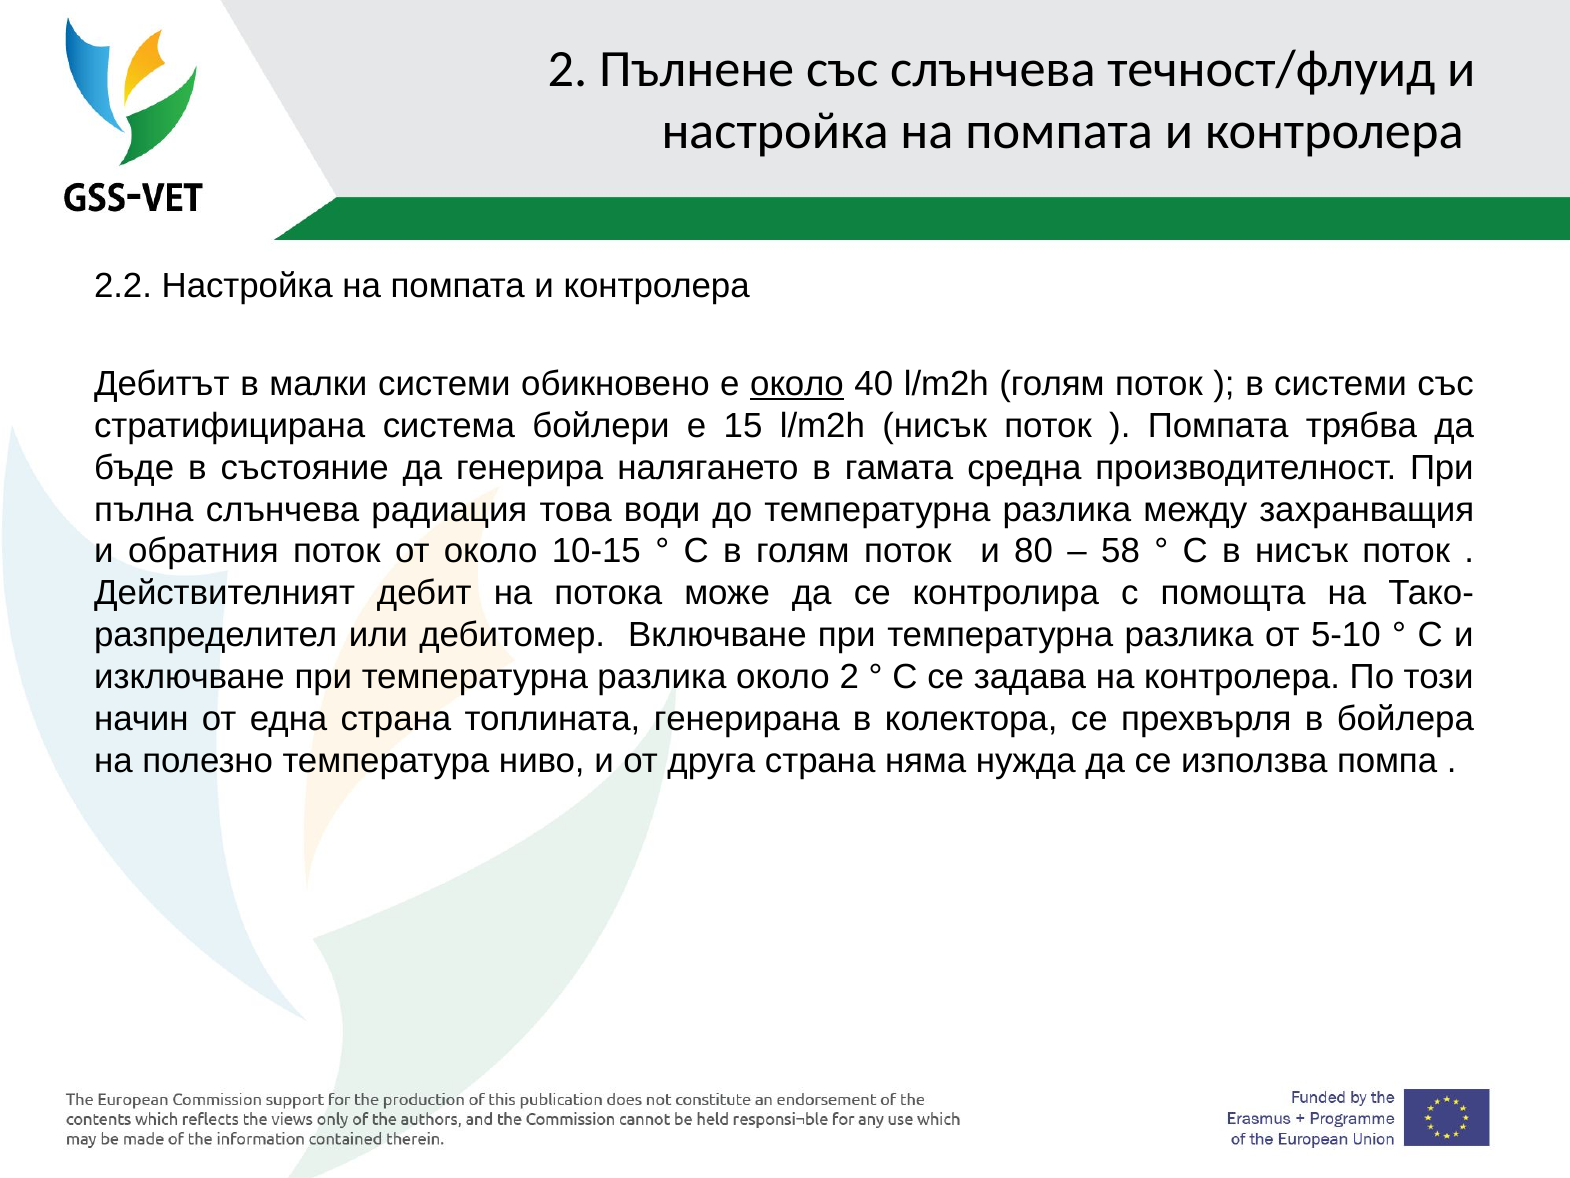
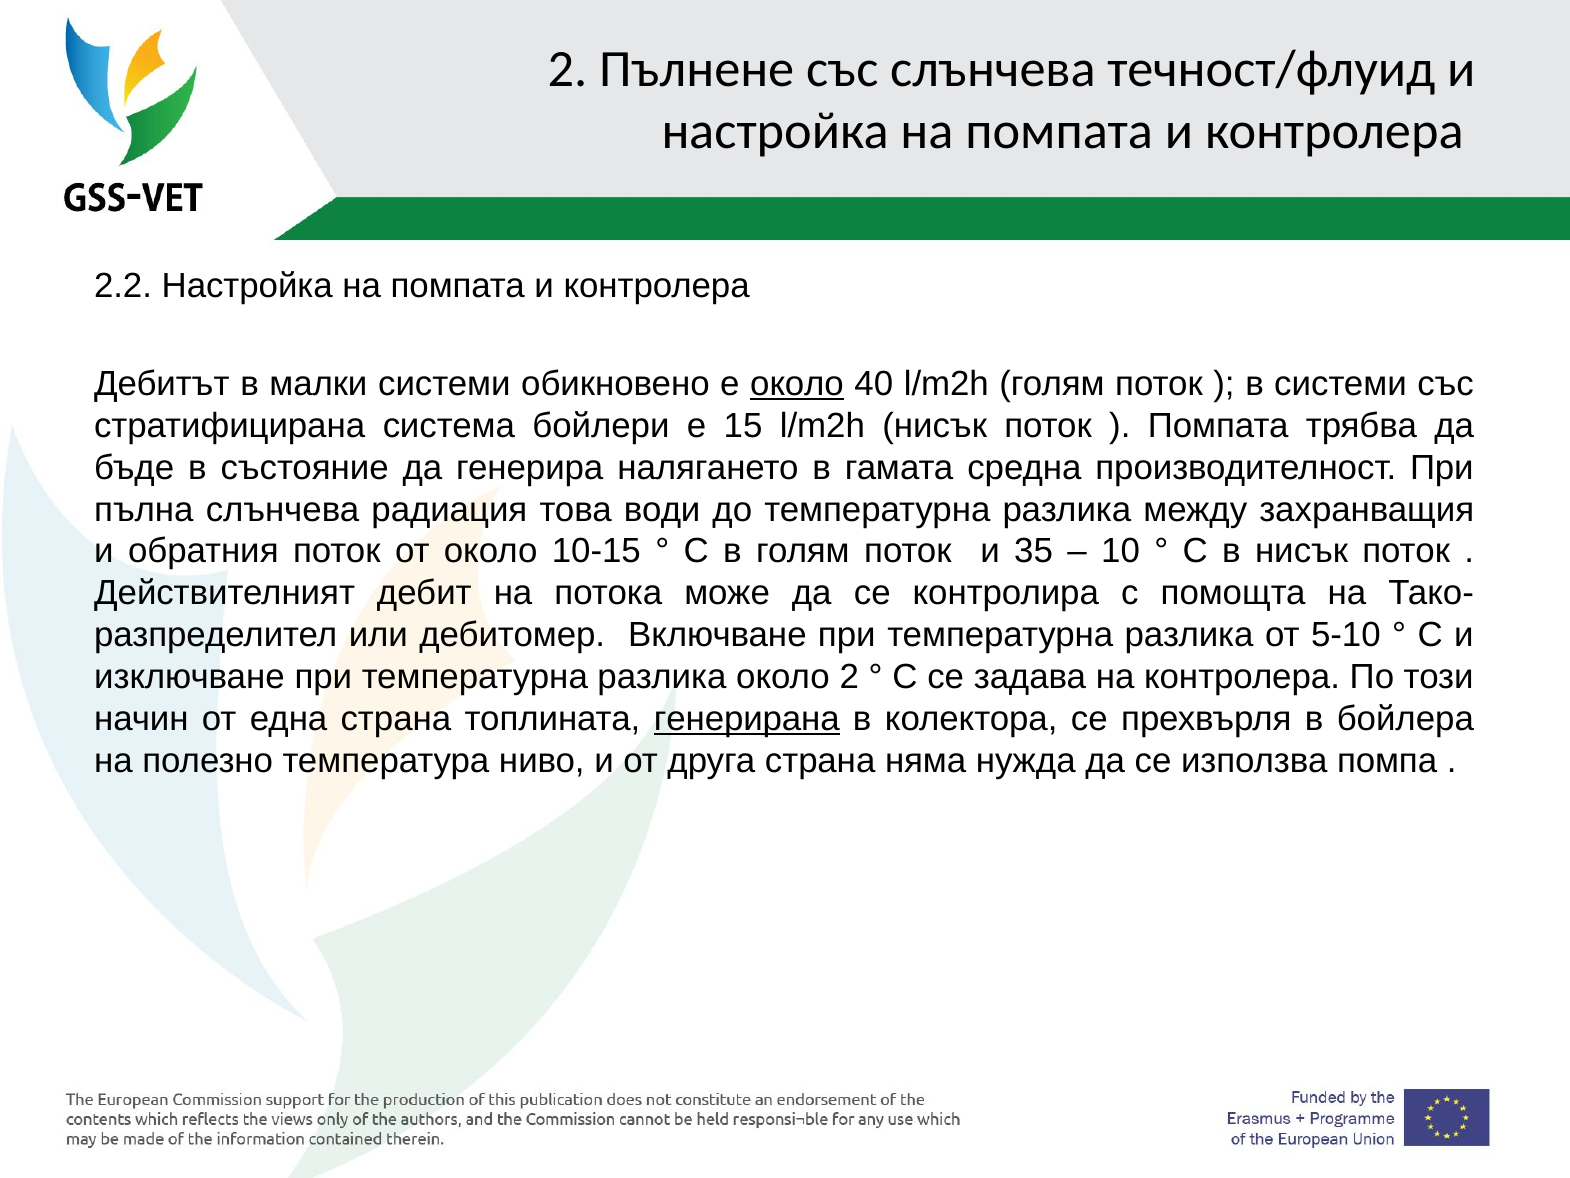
80: 80 -> 35 (1034, 551)
58: 58 -> 10 (1121, 551)
генерирана underline: none -> present (747, 719)
